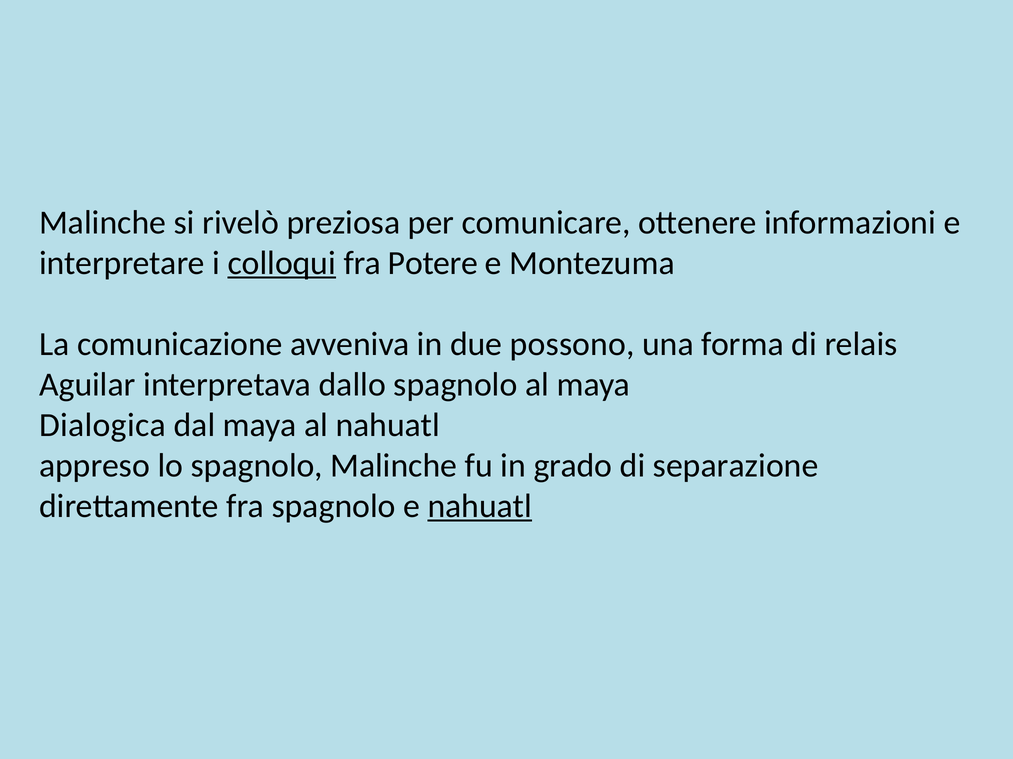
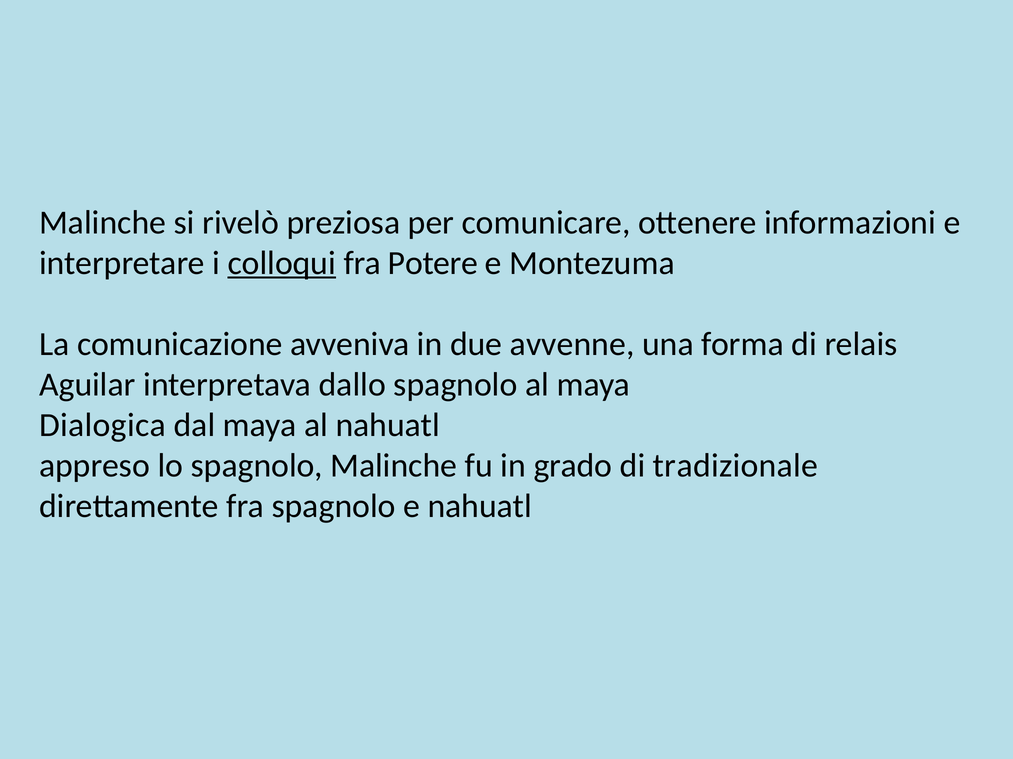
possono: possono -> avvenne (572, 344)
separazione: separazione -> tradizionale (736, 466)
nahuatl underline: present -> none (480, 506)
